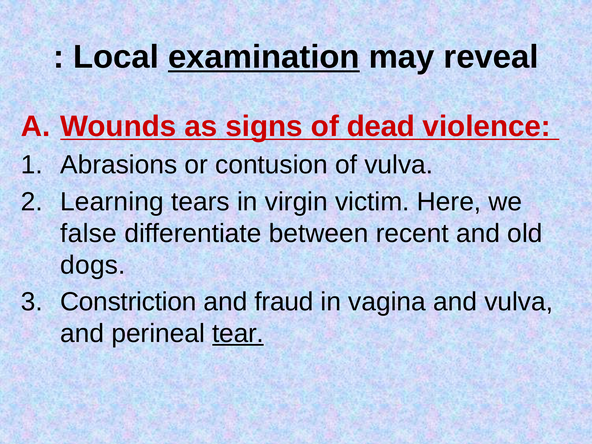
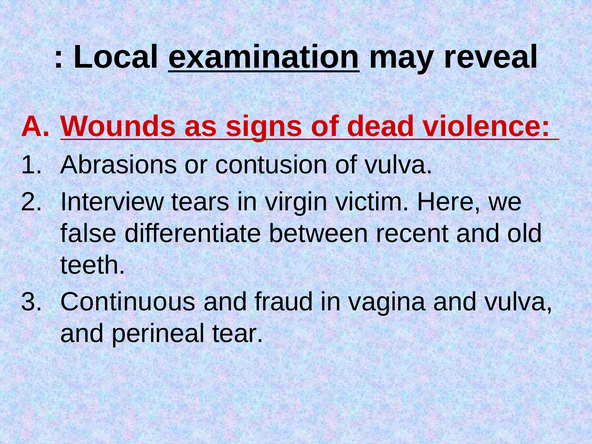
Learning: Learning -> Interview (112, 202)
dogs: dogs -> teeth (93, 265)
Constriction: Constriction -> Continuous (128, 302)
tear underline: present -> none (238, 333)
